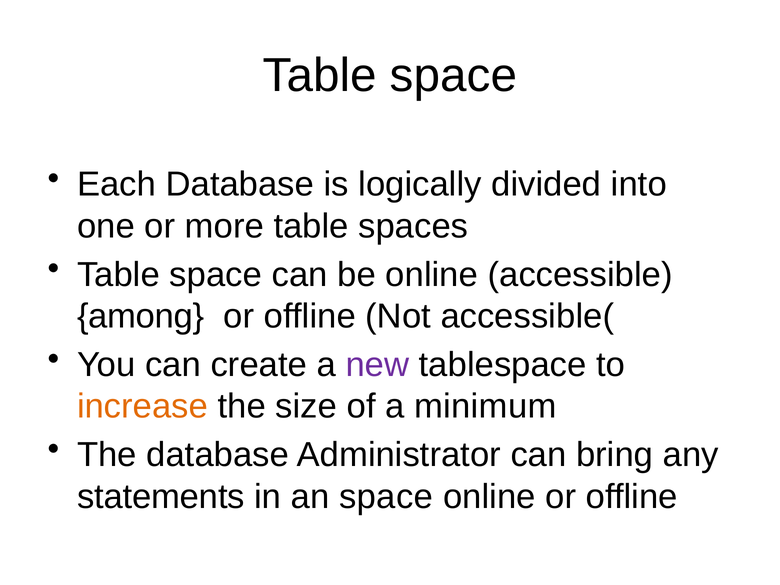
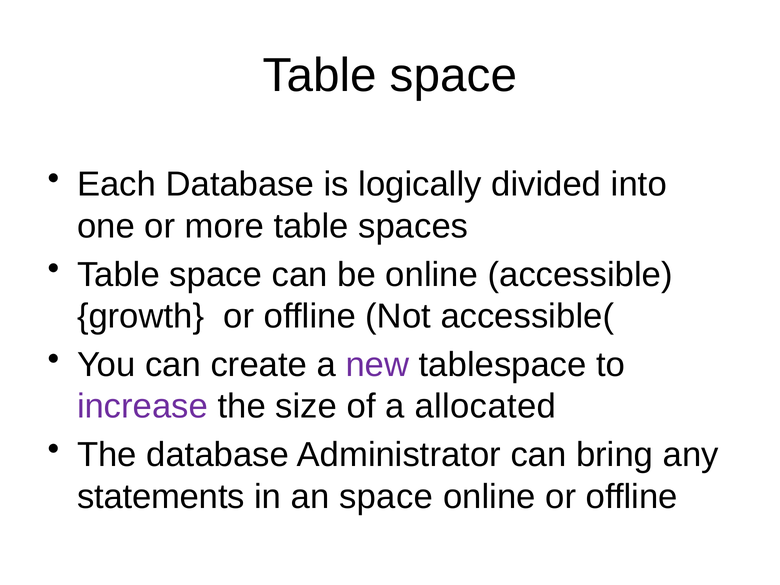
among: among -> growth (141, 316)
increase colour: orange -> purple (143, 406)
minimum: minimum -> allocated (485, 406)
